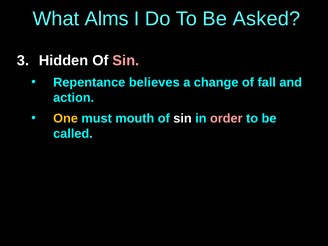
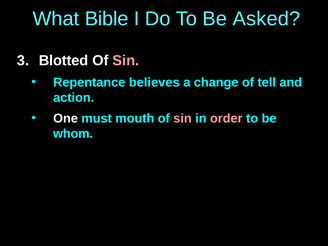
Alms: Alms -> Bible (107, 19)
Hidden: Hidden -> Blotted (64, 61)
fall: fall -> tell (267, 82)
One colour: yellow -> white (66, 118)
sin colour: white -> pink (183, 118)
called: called -> whom (73, 134)
